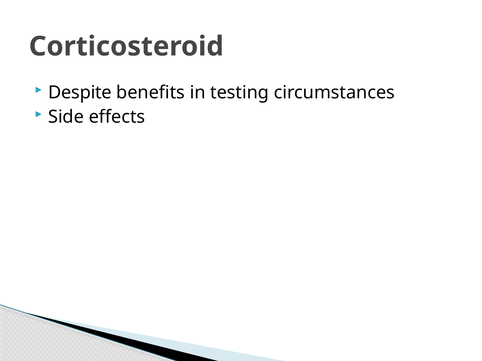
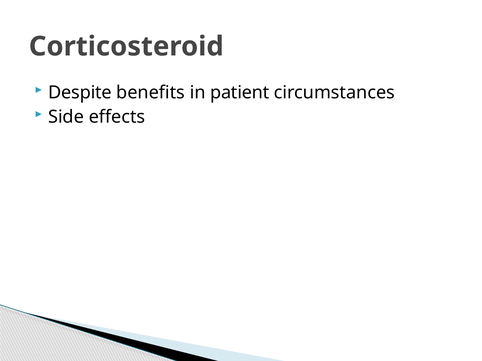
testing: testing -> patient (240, 93)
